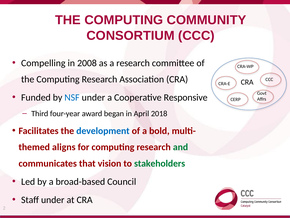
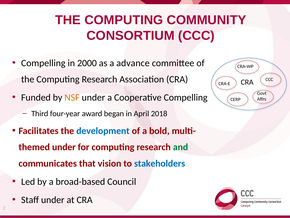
2008: 2008 -> 2000 (87, 63)
a research: research -> advance (133, 63)
NSF colour: blue -> orange (72, 97)
Cooperative Responsive: Responsive -> Compelling (186, 97)
aligns: aligns -> under (64, 147)
stakeholders colour: green -> blue (160, 163)
